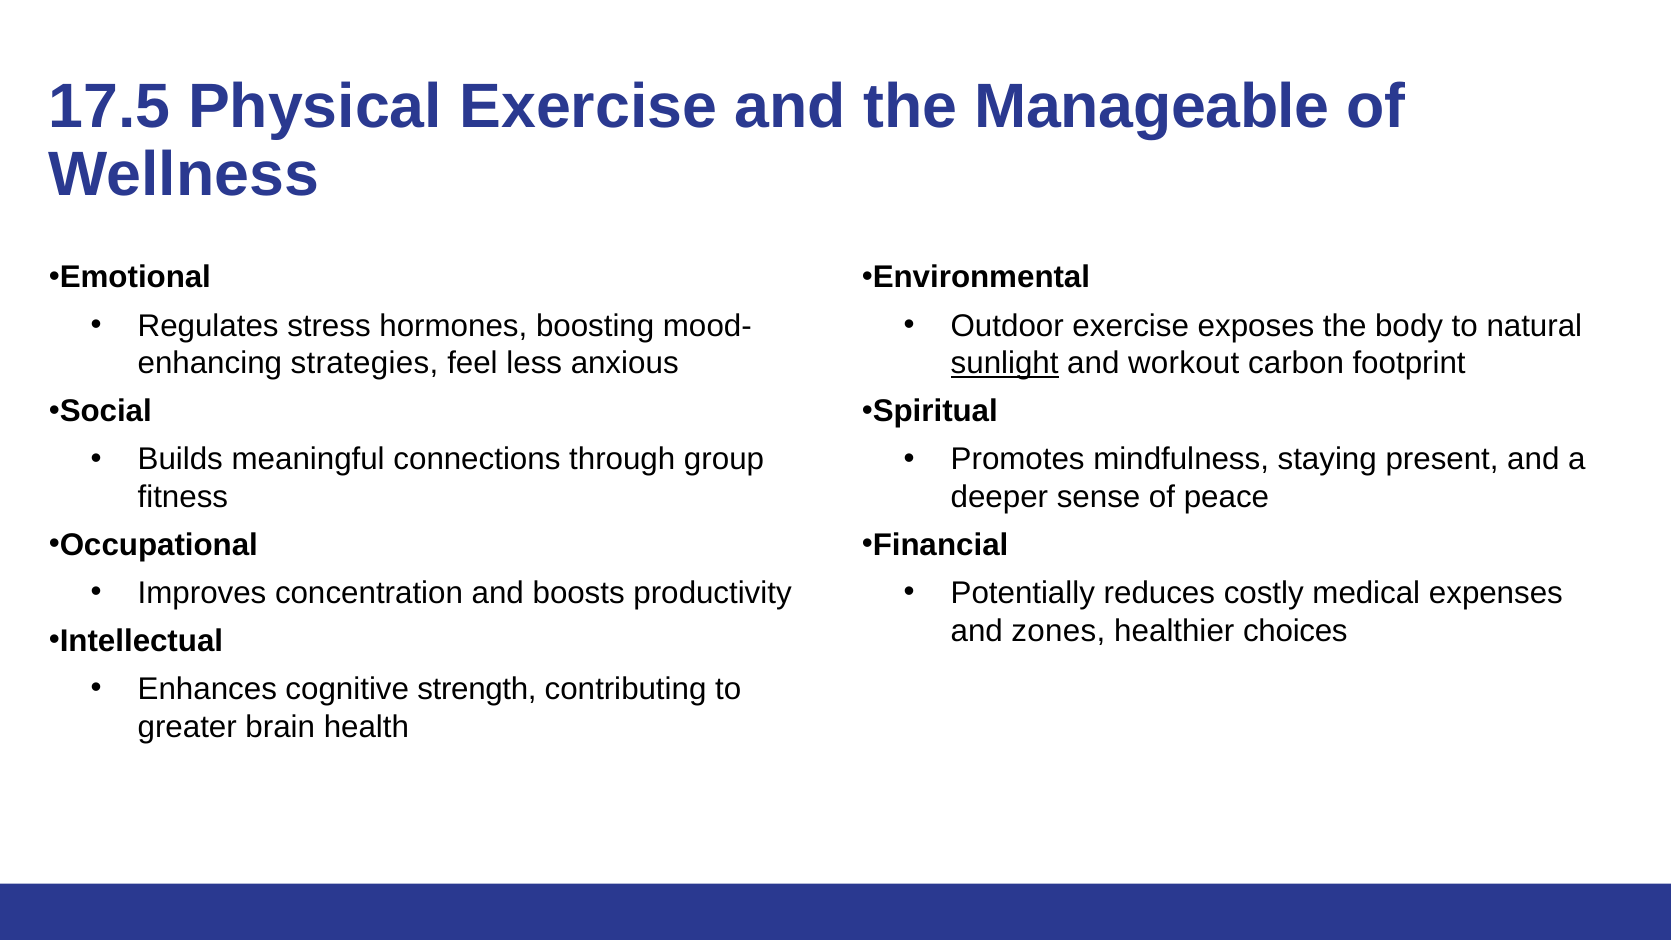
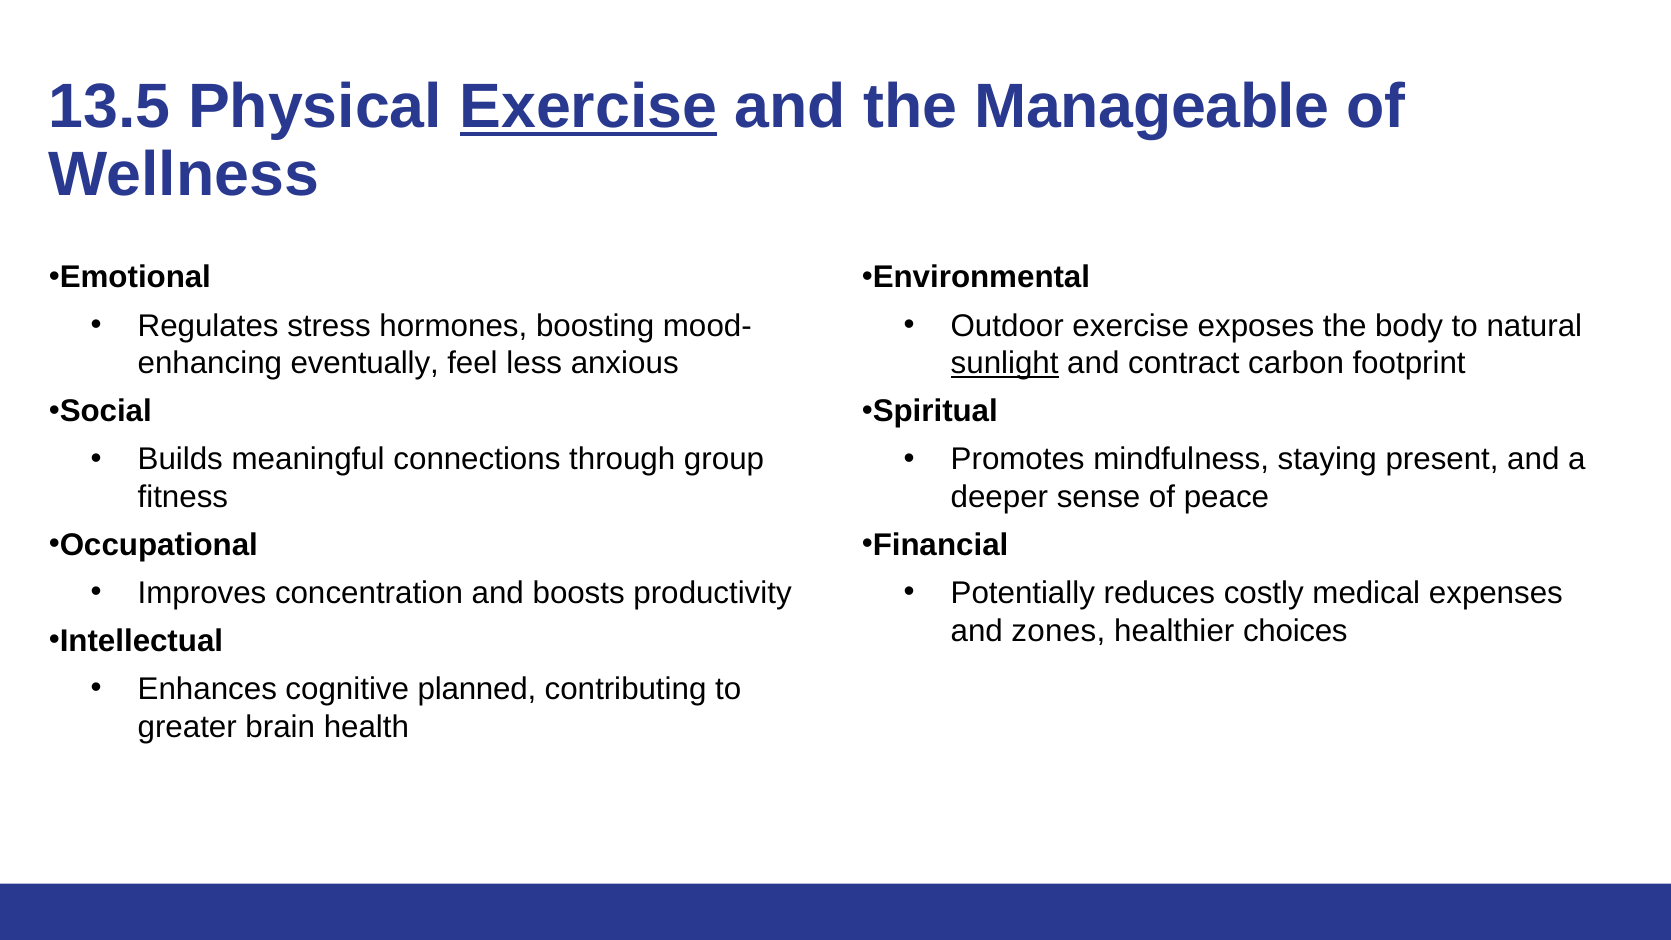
17.5: 17.5 -> 13.5 (110, 107)
Exercise underline: none -> present (588, 107)
strategies: strategies -> eventually (365, 363)
workout: workout -> contract (1184, 363)
strength: strength -> planned (477, 689)
